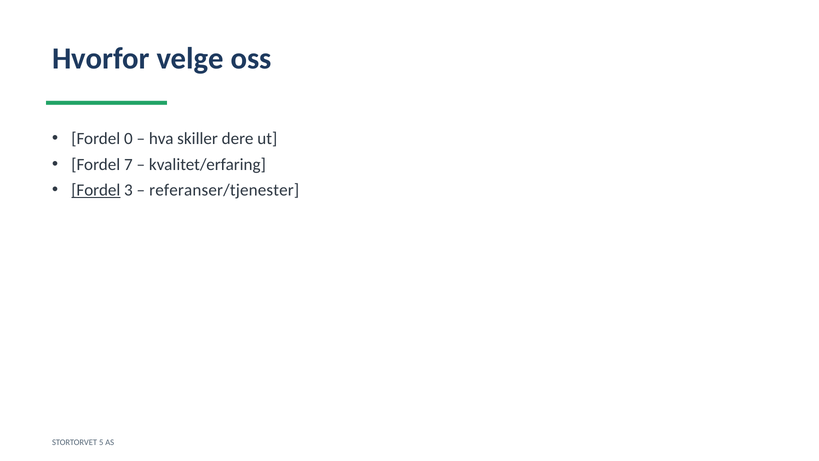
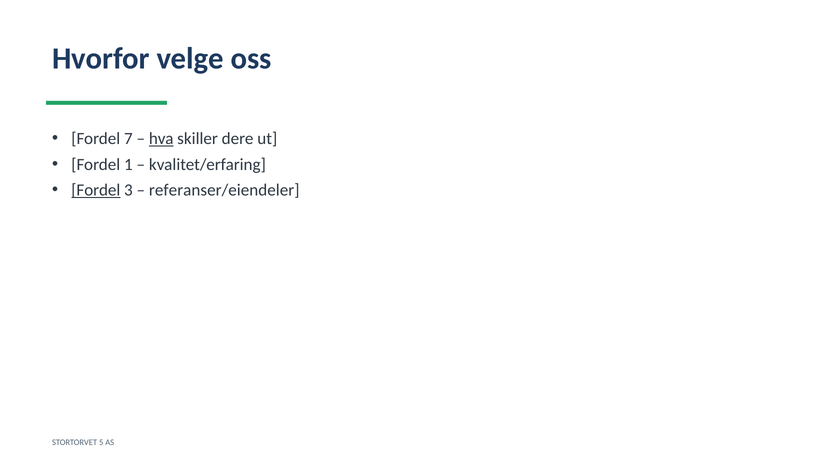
0: 0 -> 7 (128, 139)
hva underline: none -> present (161, 139)
7: 7 -> 1 (128, 164)
referanser/tjenester: referanser/tjenester -> referanser/eiendeler (224, 190)
